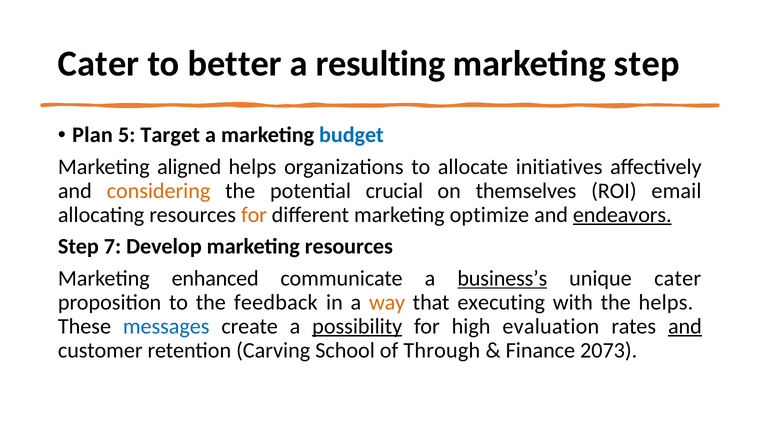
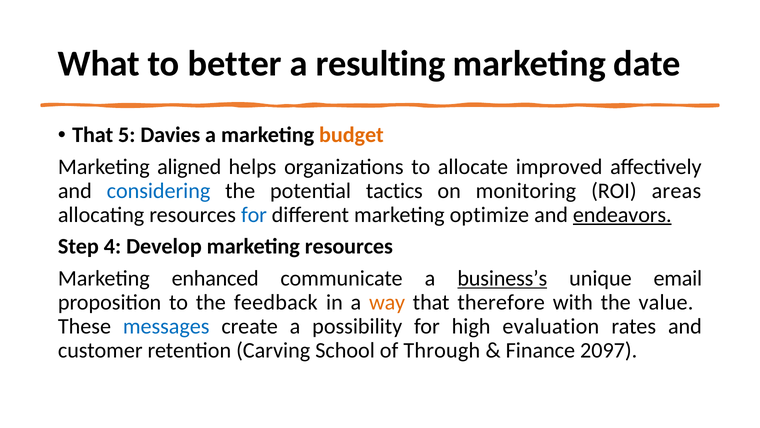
Cater: Cater -> What (99, 64)
marketing step: step -> date (647, 64)
Plan: Plan -> That (93, 135)
Target: Target -> Davies (170, 135)
budget colour: blue -> orange (351, 135)
initiatives: initiatives -> improved (559, 167)
considering colour: orange -> blue (159, 191)
crucial: crucial -> tactics (394, 191)
themselves: themselves -> monitoring (526, 191)
email: email -> areas (676, 191)
for colour: orange -> blue (254, 215)
7: 7 -> 4 (112, 246)
unique cater: cater -> email (678, 278)
executing: executing -> therefore (501, 302)
the helps: helps -> value (666, 302)
possibility underline: present -> none (357, 326)
and underline: present -> none (685, 326)
2073: 2073 -> 2097 (609, 350)
